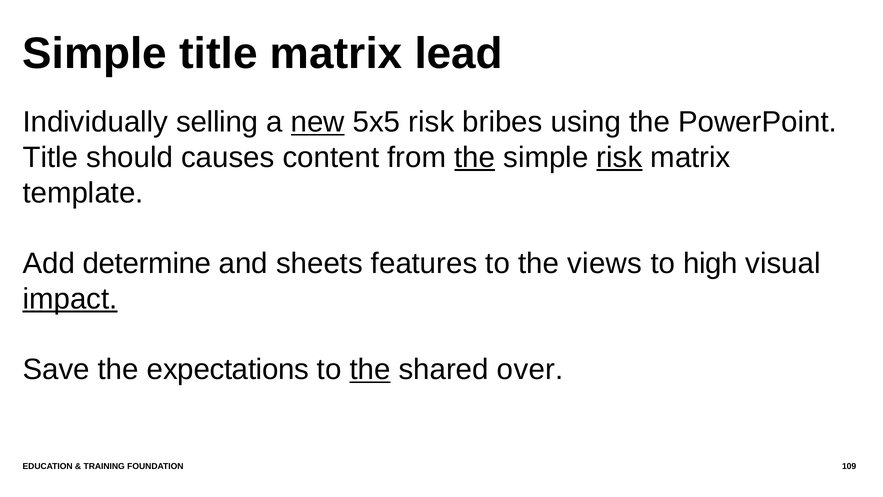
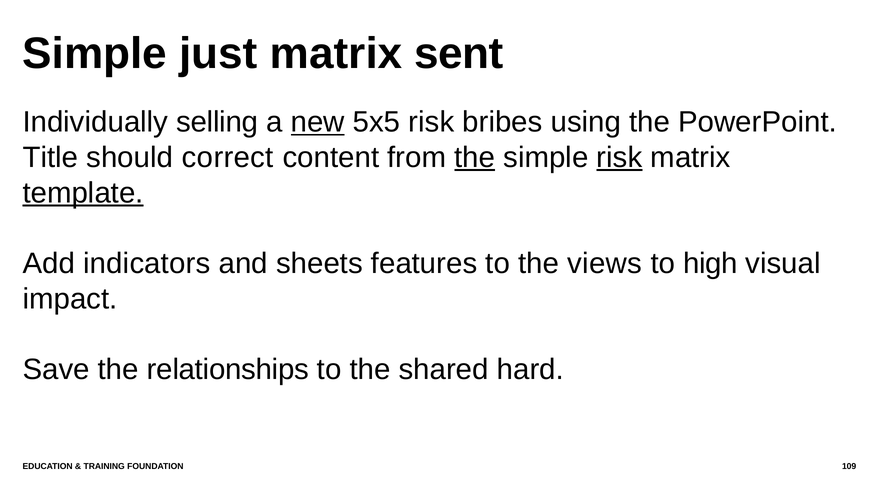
Simple title: title -> just (218, 54)
lead: lead -> sent (459, 54)
causes: causes -> correct (228, 157)
template underline: none -> present (83, 193)
determine: determine -> indicators (147, 263)
impact underline: present -> none (70, 299)
expectations: expectations -> relationships (228, 369)
the underline: present -> none (370, 369)
over: over -> hard (530, 369)
